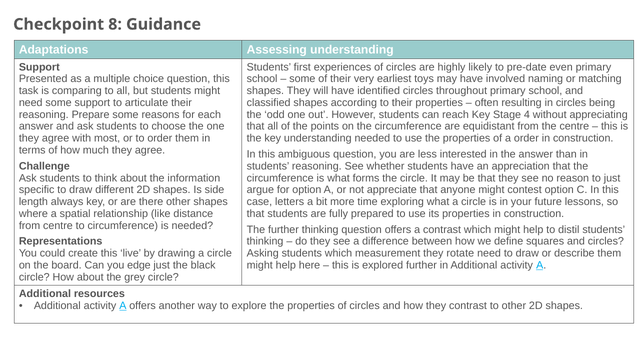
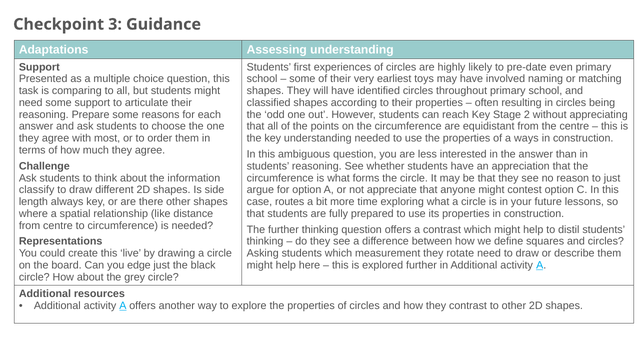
8: 8 -> 3 (115, 24)
4: 4 -> 2 (527, 115)
a order: order -> ways (526, 138)
specific: specific -> classify (37, 190)
letters: letters -> routes (290, 202)
